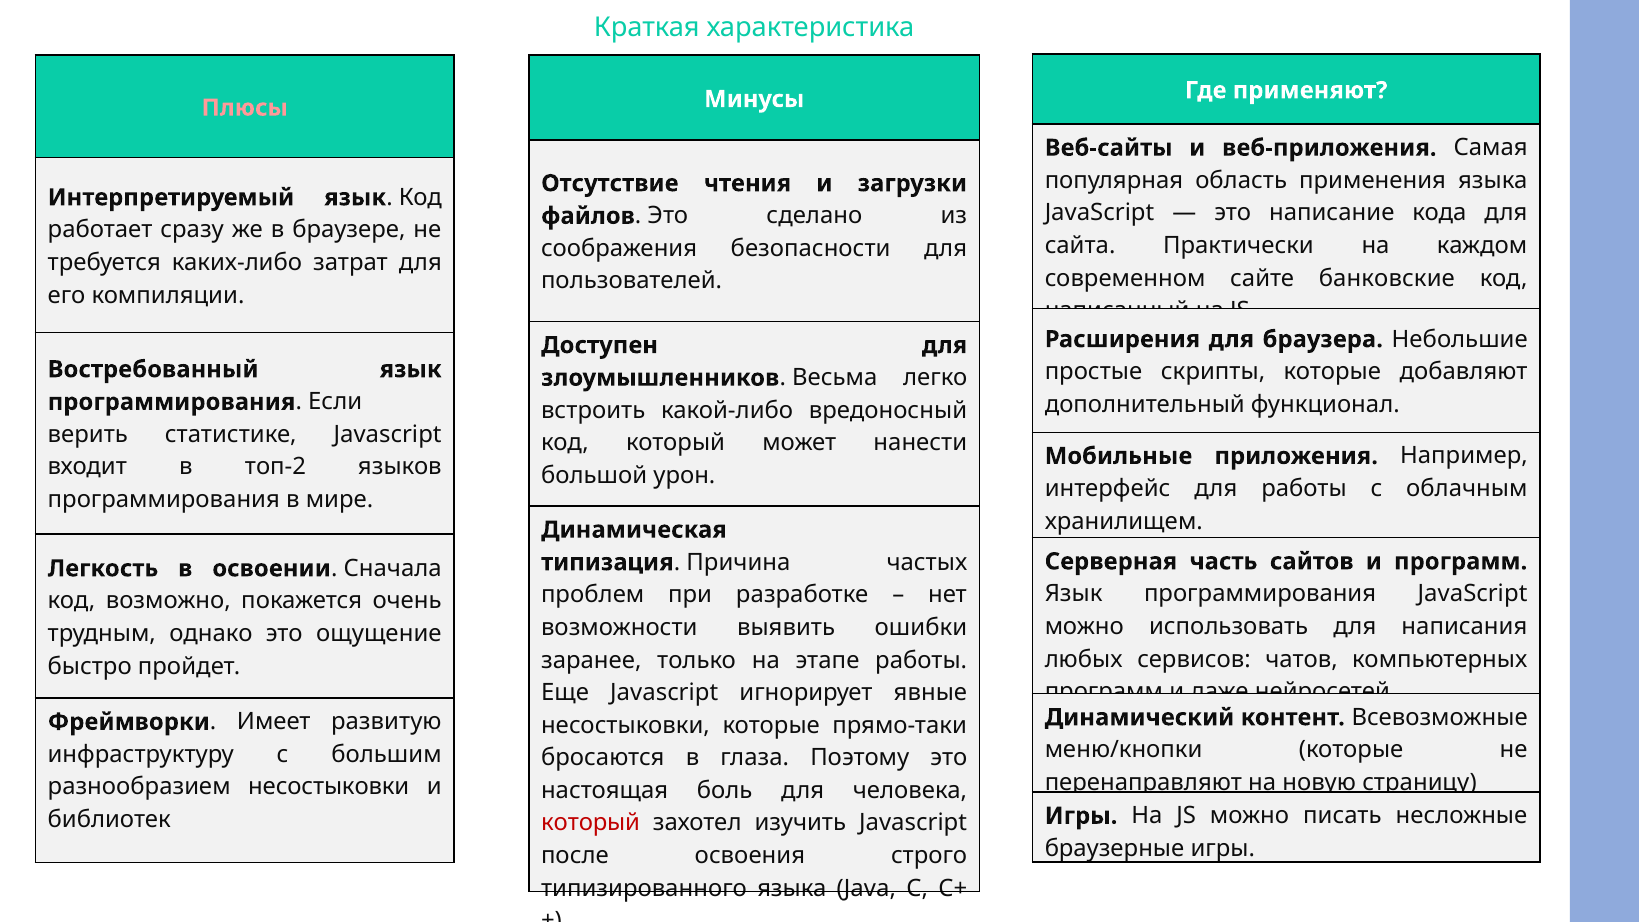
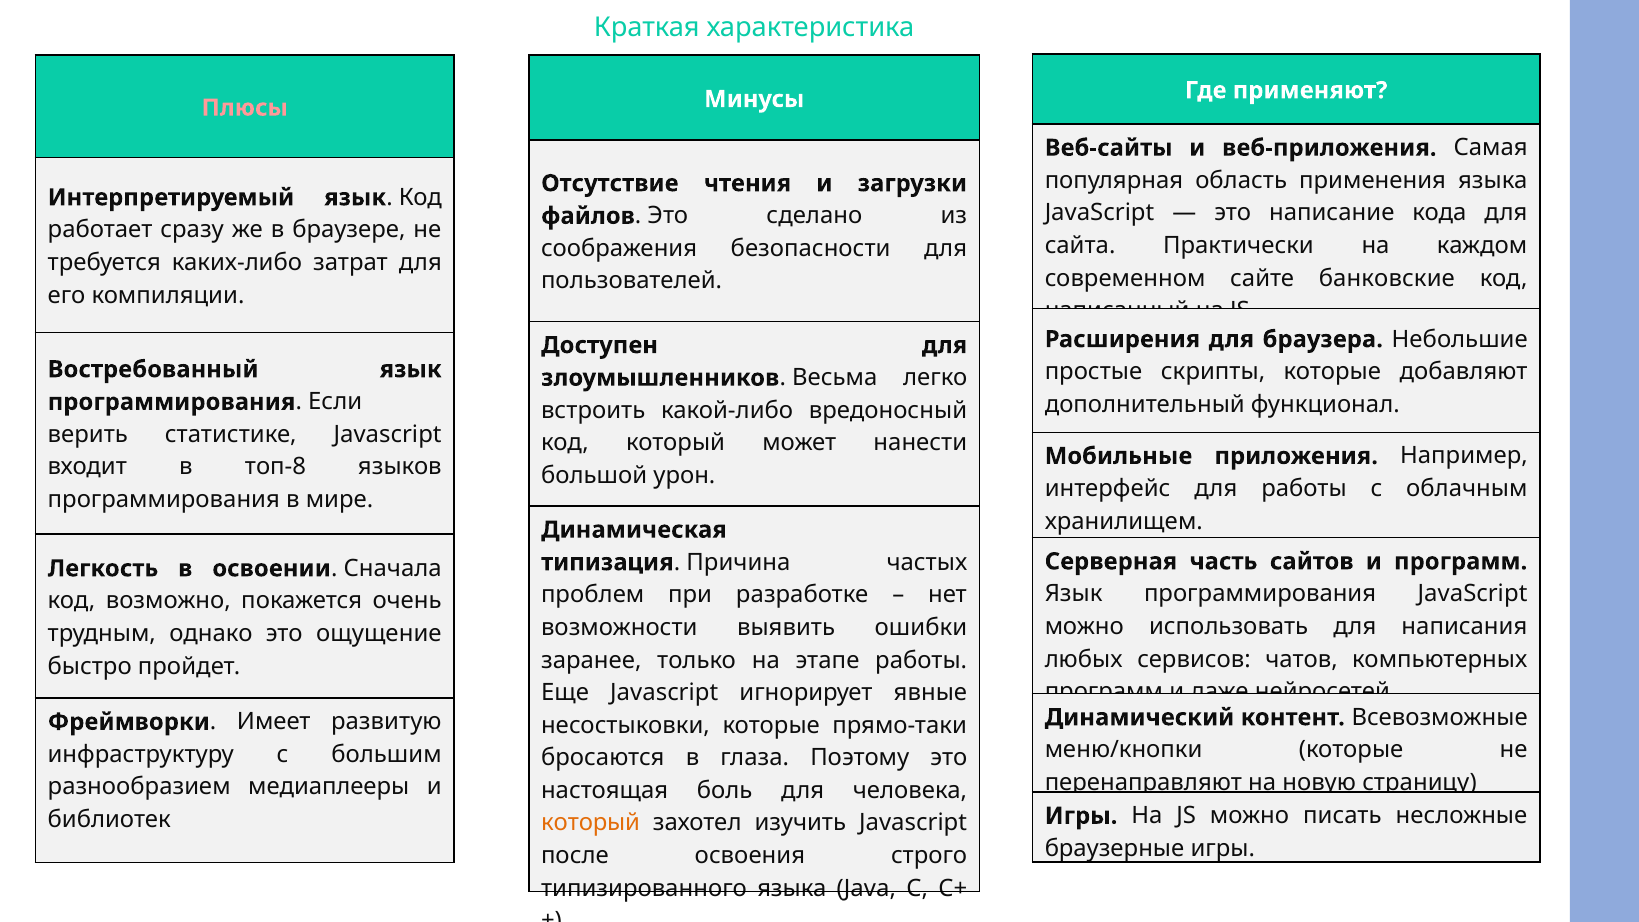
топ-2: топ-2 -> топ-8 (275, 467)
разнообразием несостыковки: несостыковки -> медиаплееры (329, 787)
который colour: red -> orange (591, 823)
